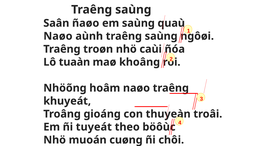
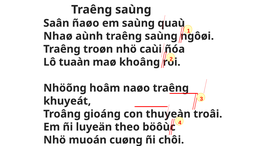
Naøo: Naøo -> Nhaø (58, 36)
tuyeát: tuyeát -> luyeän (94, 127)
